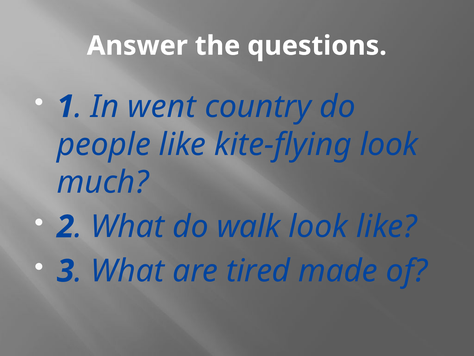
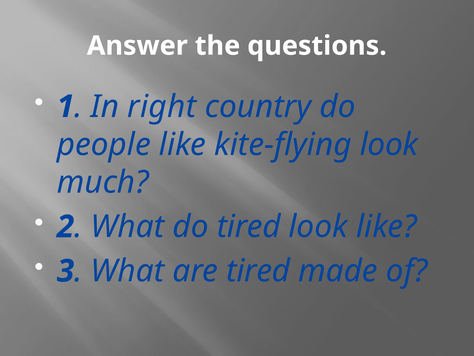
went: went -> right (162, 106)
do walk: walk -> tired (249, 227)
